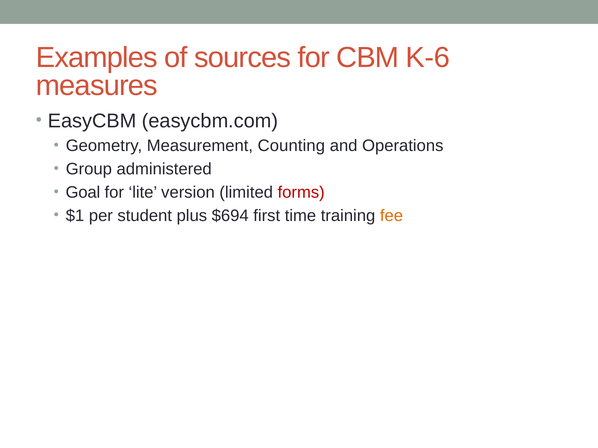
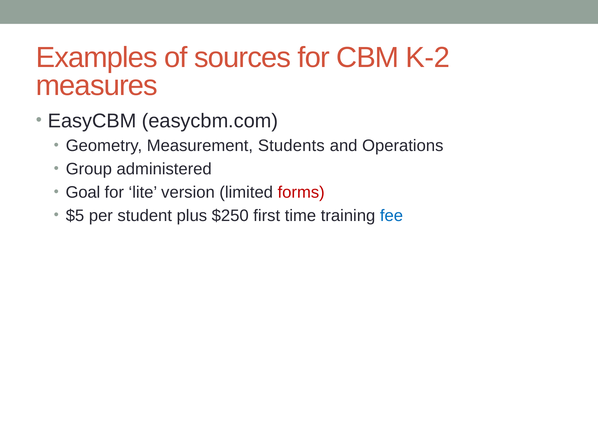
K-6: K-6 -> K-2 (428, 58)
Counting: Counting -> Students (291, 146)
$1: $1 -> $5 (75, 216)
$694: $694 -> $250 (230, 216)
fee colour: orange -> blue (391, 216)
